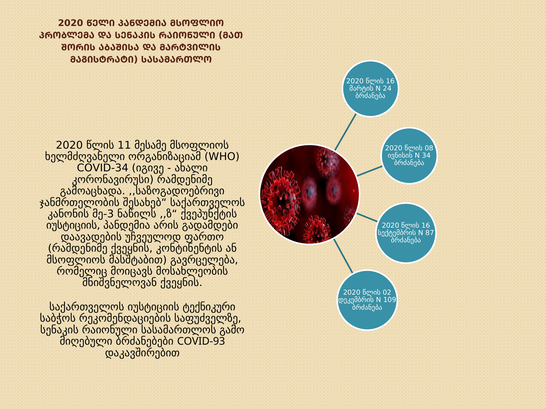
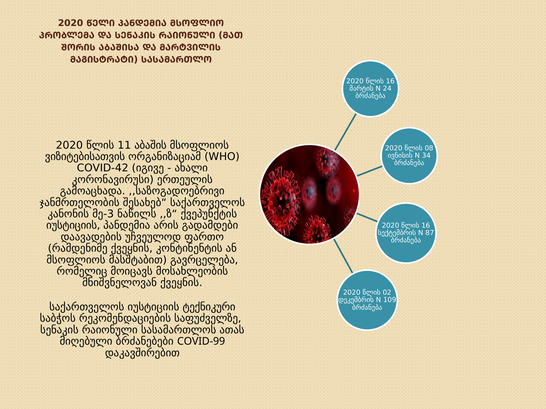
მესამე: მესამე -> აბაშის (150, 145)
ხელმძღვანელი: ხელმძღვანელი -> ვიზიტებისათვის (85, 157)
COVID-34: COVID-34 -> COVID-42 (103, 168)
კორონავირუსი რამდენიმე: რამდენიმე -> ერთეულის (185, 180)
გამო: გამო -> ათას (232, 330)
COVID-93: COVID-93 -> COVID-99 (201, 342)
